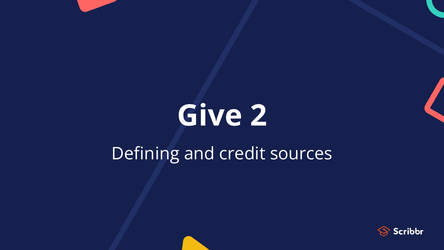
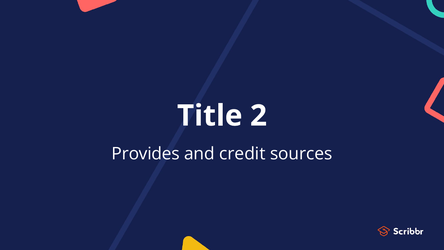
Give: Give -> Title (210, 116)
Defining: Defining -> Provides (146, 154)
